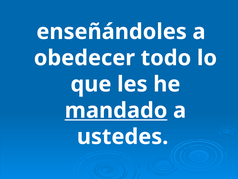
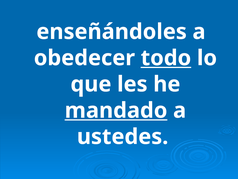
todo underline: none -> present (166, 58)
